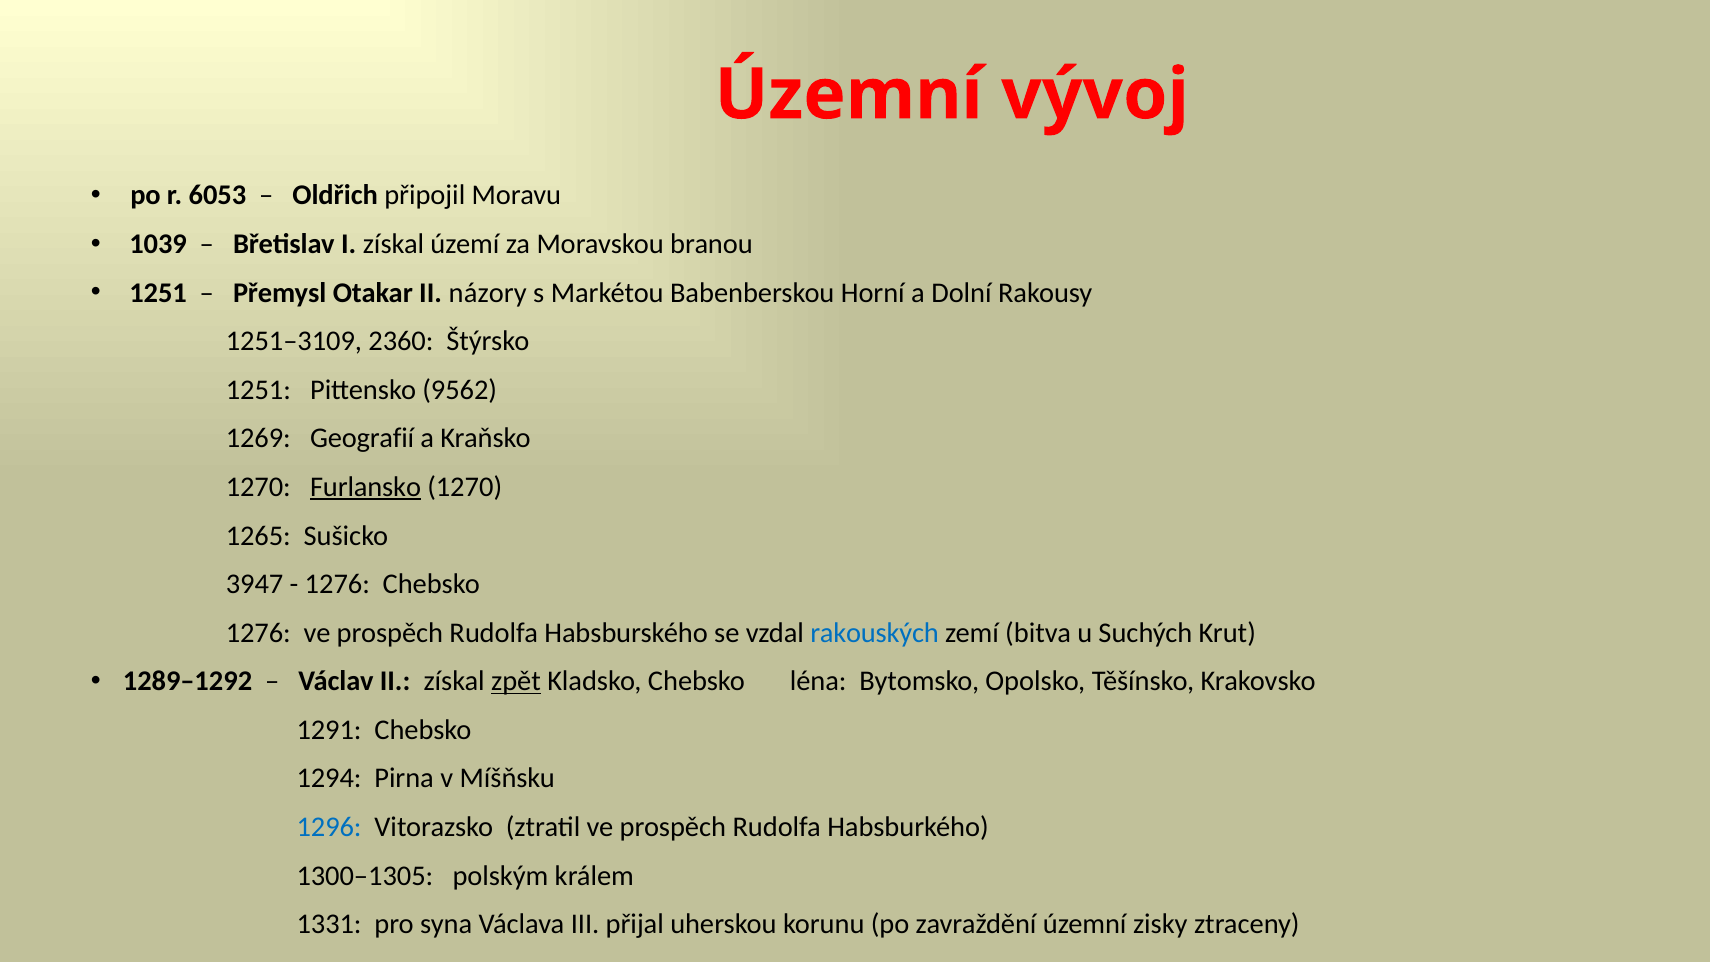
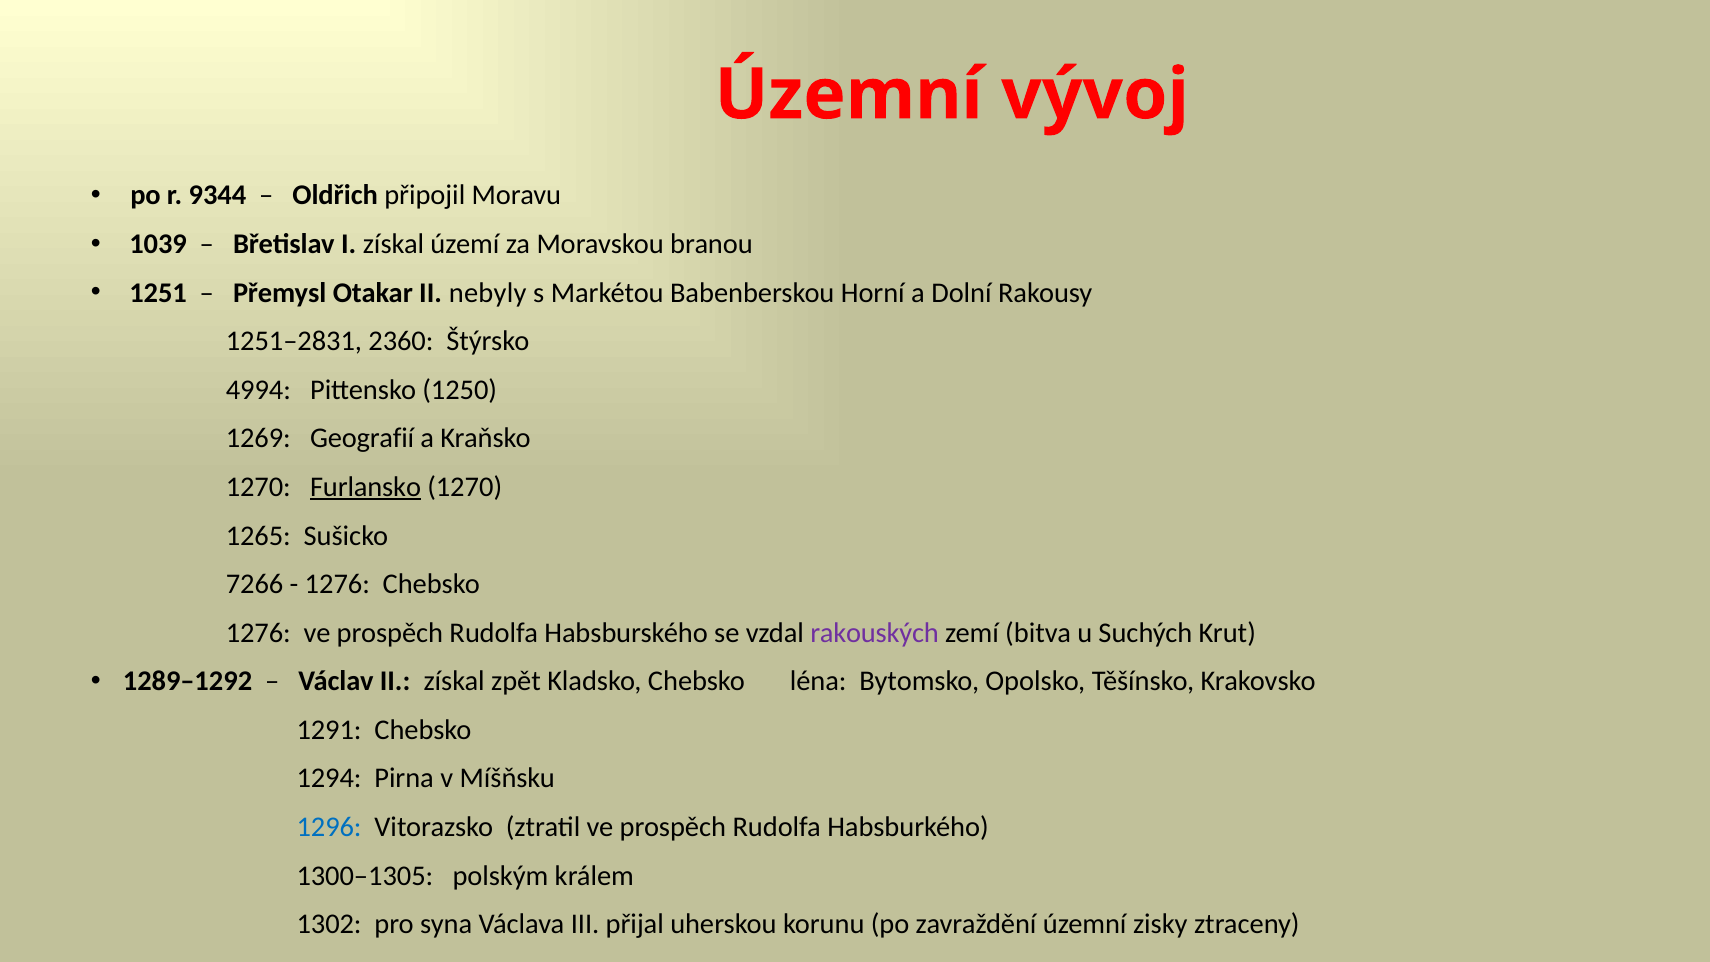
6053: 6053 -> 9344 (217, 196)
názory: názory -> nebyly (488, 293)
1251–3109: 1251–3109 -> 1251–2831 (294, 341)
1251: 1251 -> 4994 (258, 390)
9562: 9562 -> 1250 (460, 390)
3947: 3947 -> 7266 (255, 584)
rakouských colour: blue -> purple (875, 633)
zpět underline: present -> none (516, 681)
1331: 1331 -> 1302 (329, 924)
